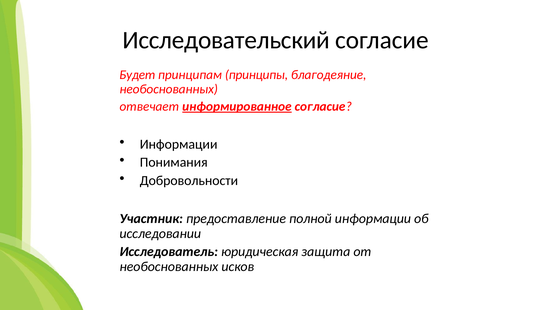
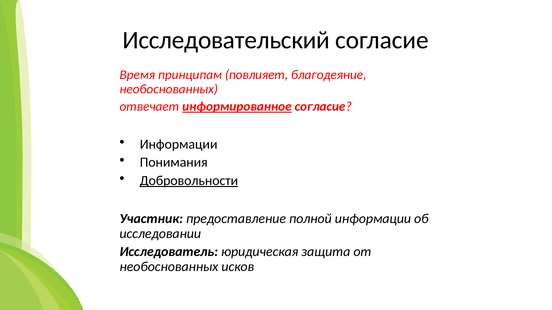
Будет: Будет -> Время (137, 75)
принципы: принципы -> повлияет (256, 75)
Добровольности underline: none -> present (189, 181)
